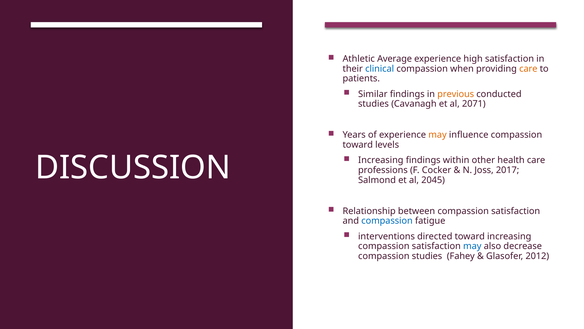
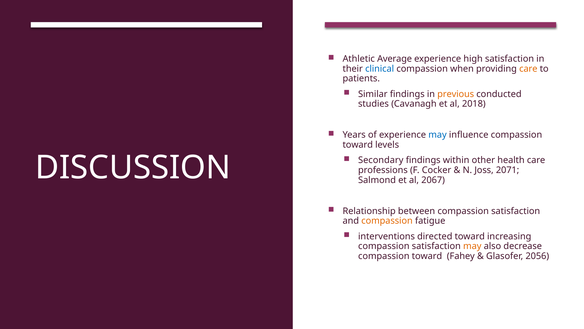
2071: 2071 -> 2018 (474, 104)
may colour: orange -> blue (438, 135)
Increasing: Increasing -> Secondary (381, 160)
2017: 2017 -> 2071 (508, 170)
2045: 2045 -> 2067 (433, 180)
compassion colour: blue -> orange (387, 221)
may colour: blue -> orange (472, 246)
studies: studies -> toward (427, 256)
2012: 2012 -> 2056 (537, 256)
